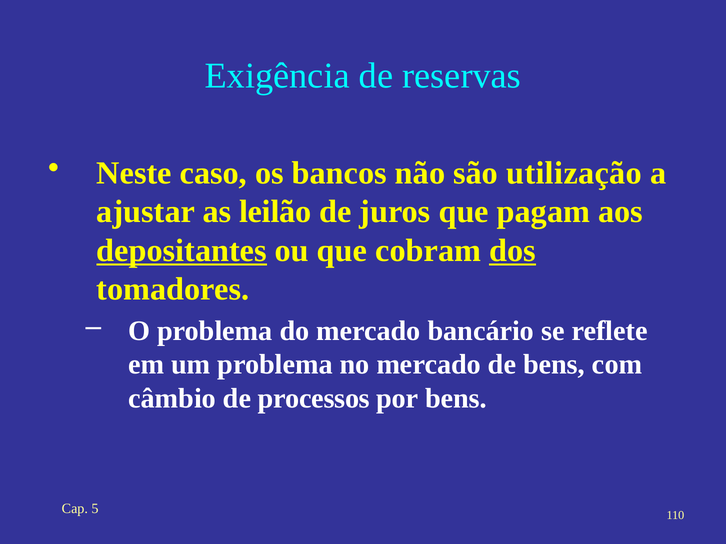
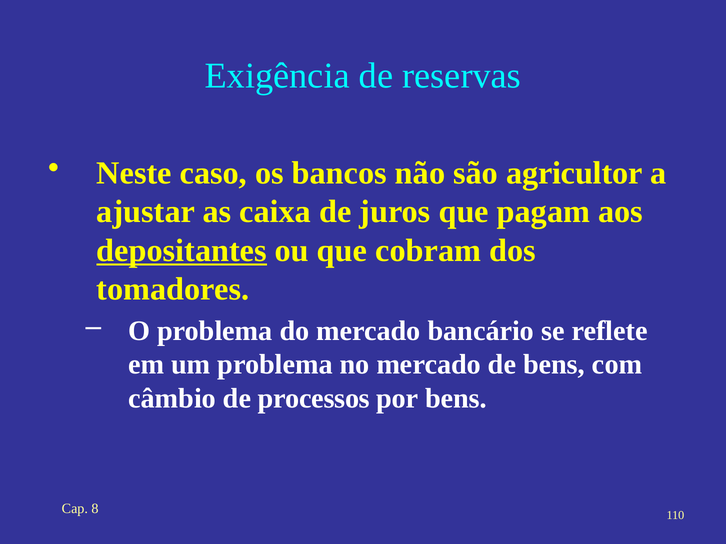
utilização: utilização -> agricultor (574, 173)
leilão: leilão -> caixa (275, 212)
dos underline: present -> none (512, 251)
5: 5 -> 8 (95, 509)
